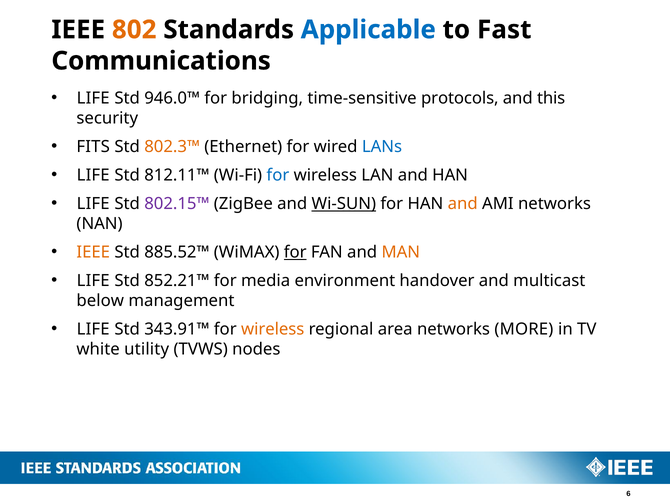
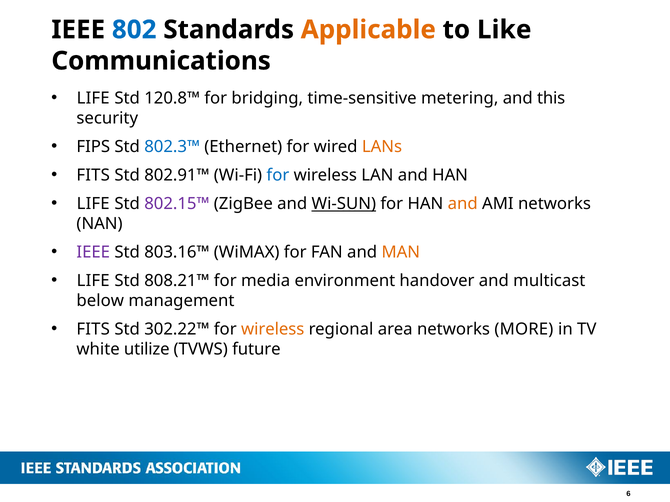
802 colour: orange -> blue (134, 30)
Applicable colour: blue -> orange (368, 30)
Fast: Fast -> Like (504, 30)
946.0™: 946.0™ -> 120.8™ (172, 98)
protocols: protocols -> metering (460, 98)
FITS: FITS -> FIPS (93, 147)
802.3™ colour: orange -> blue (172, 147)
LANs colour: blue -> orange (382, 147)
LIFE: LIFE -> FITS (93, 175)
812.11™: 812.11™ -> 802.91™ (177, 175)
IEEE colour: orange -> purple (93, 252)
885.52™: 885.52™ -> 803.16™ (177, 252)
for underline: present -> none (295, 252)
852.21™: 852.21™ -> 808.21™ (177, 281)
LIFE: LIFE -> FITS (93, 330)
343.91™: 343.91™ -> 302.22™ (177, 330)
utility: utility -> utilize (147, 350)
nodes: nodes -> future (256, 350)
